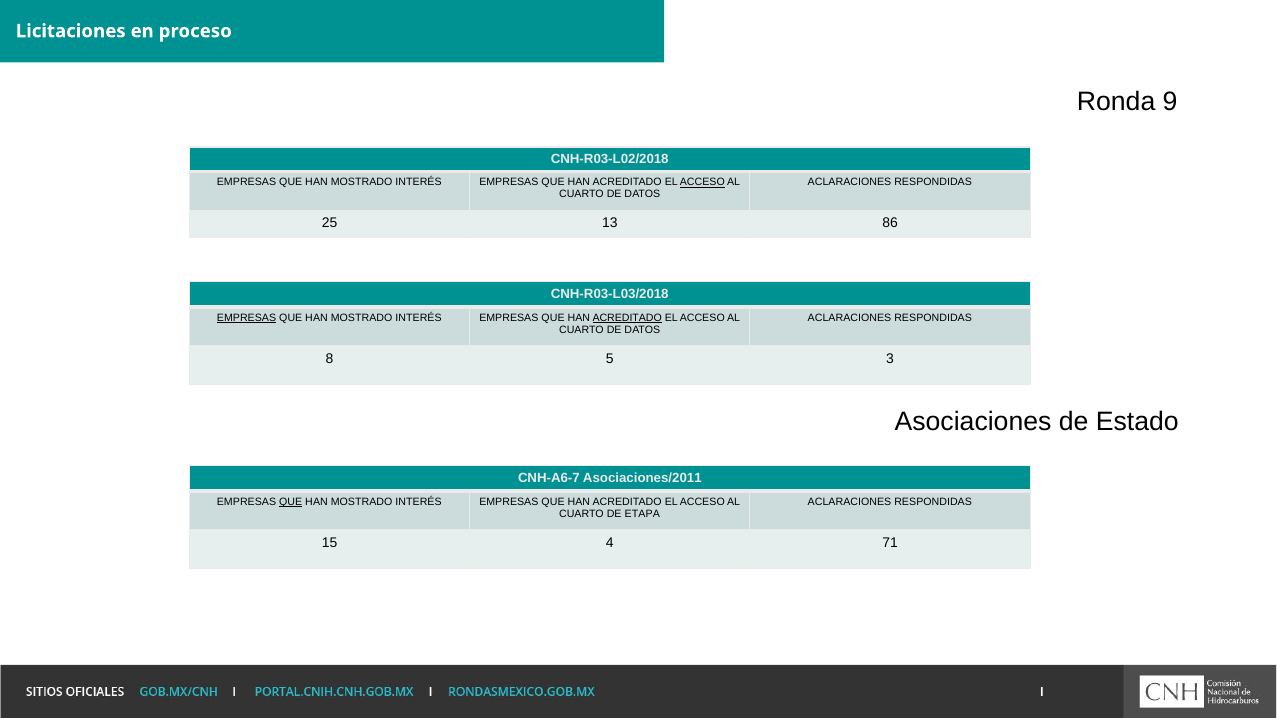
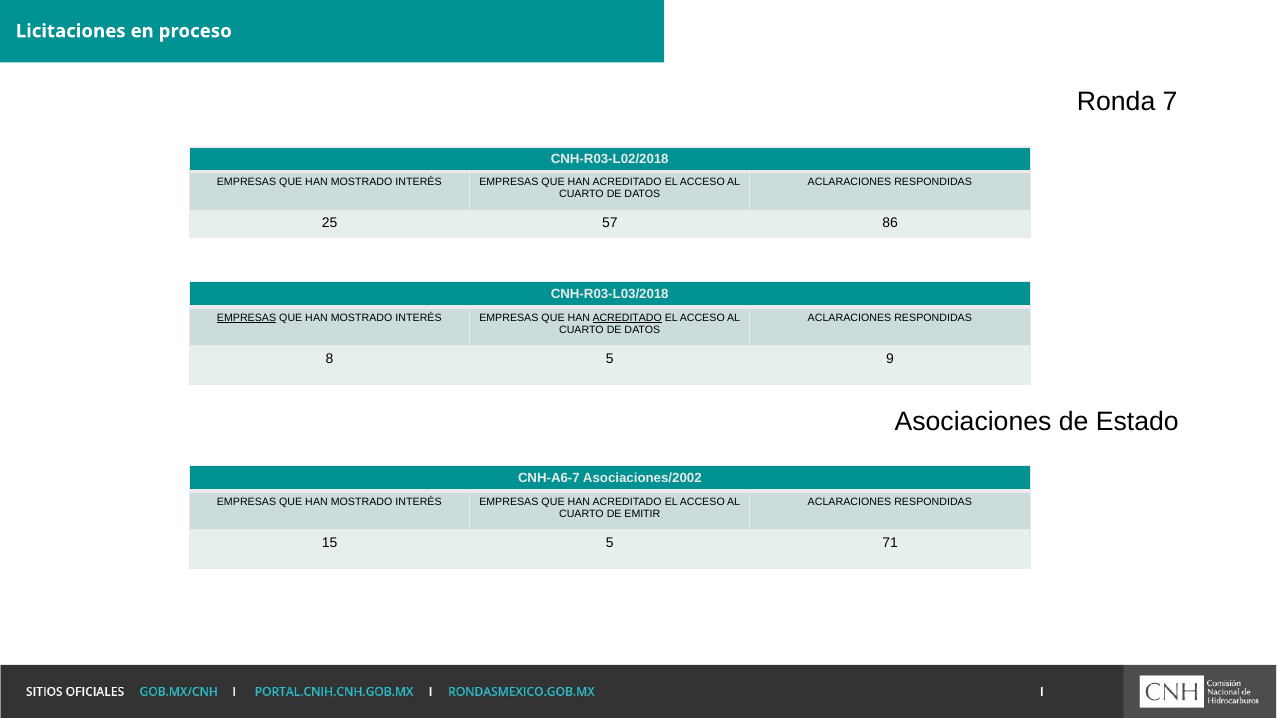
9: 9 -> 7 (1170, 101)
ACCESO underline: present -> none (702, 182)
13: 13 -> 57 (610, 223)
3: 3 -> 9 (890, 359)
Asociaciones/2011: Asociaciones/2011 -> Asociaciones/2002 (642, 478)
QUE underline: present -> none (291, 502)
ETAPA: ETAPA -> EMITIR (642, 514)
15 4: 4 -> 5 (610, 543)
